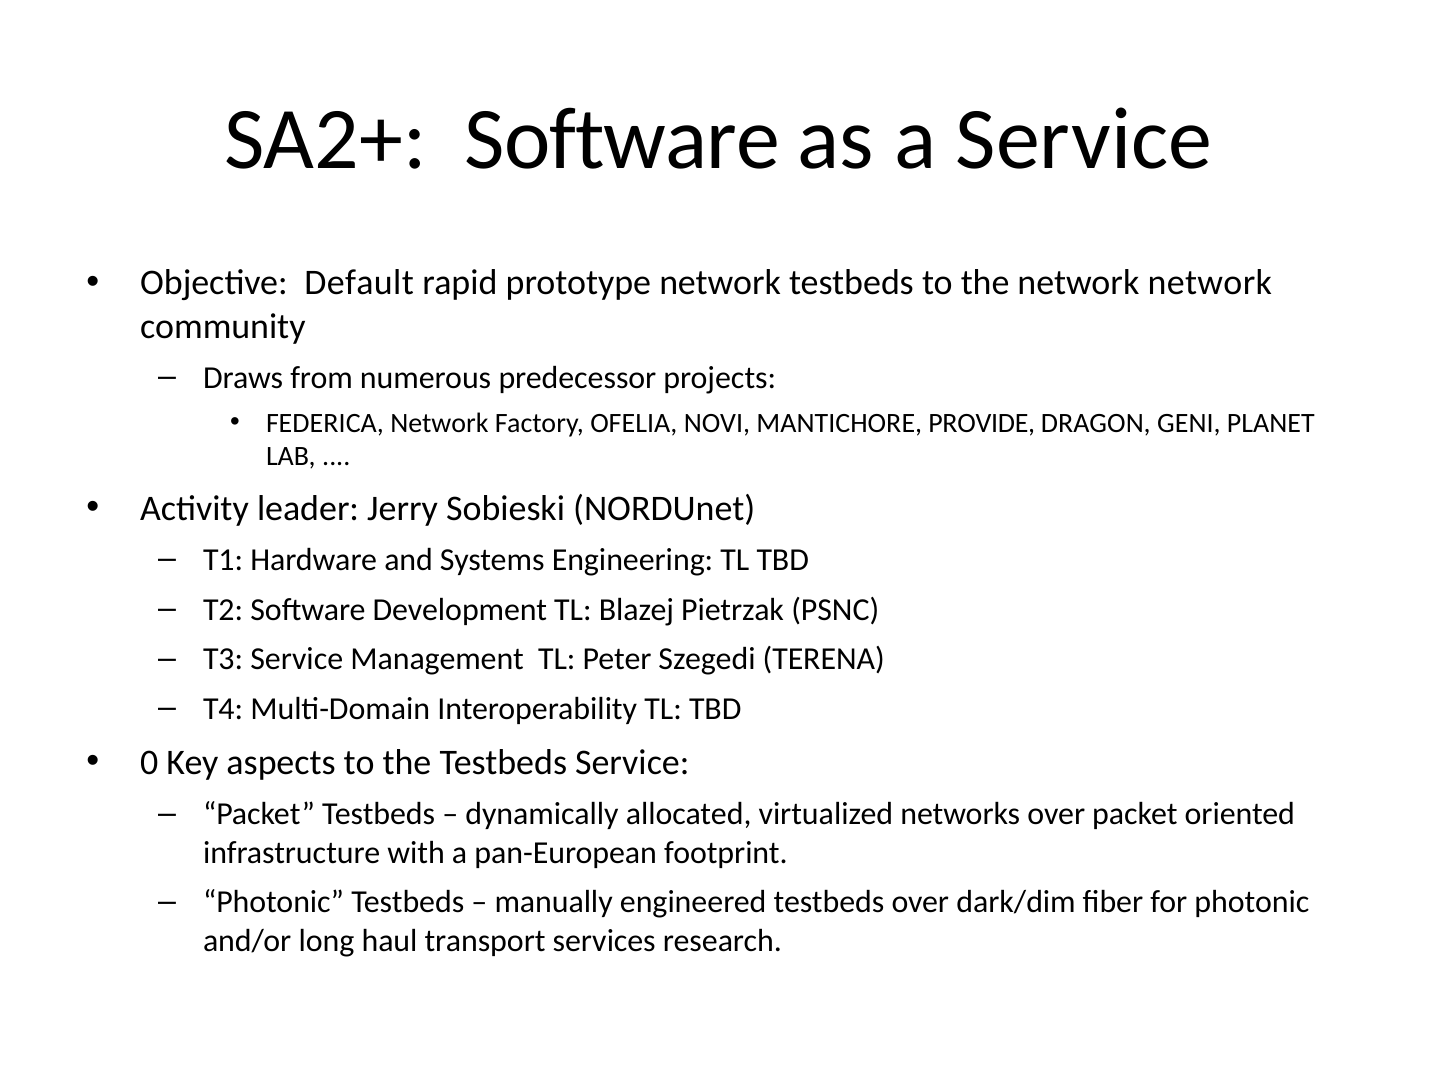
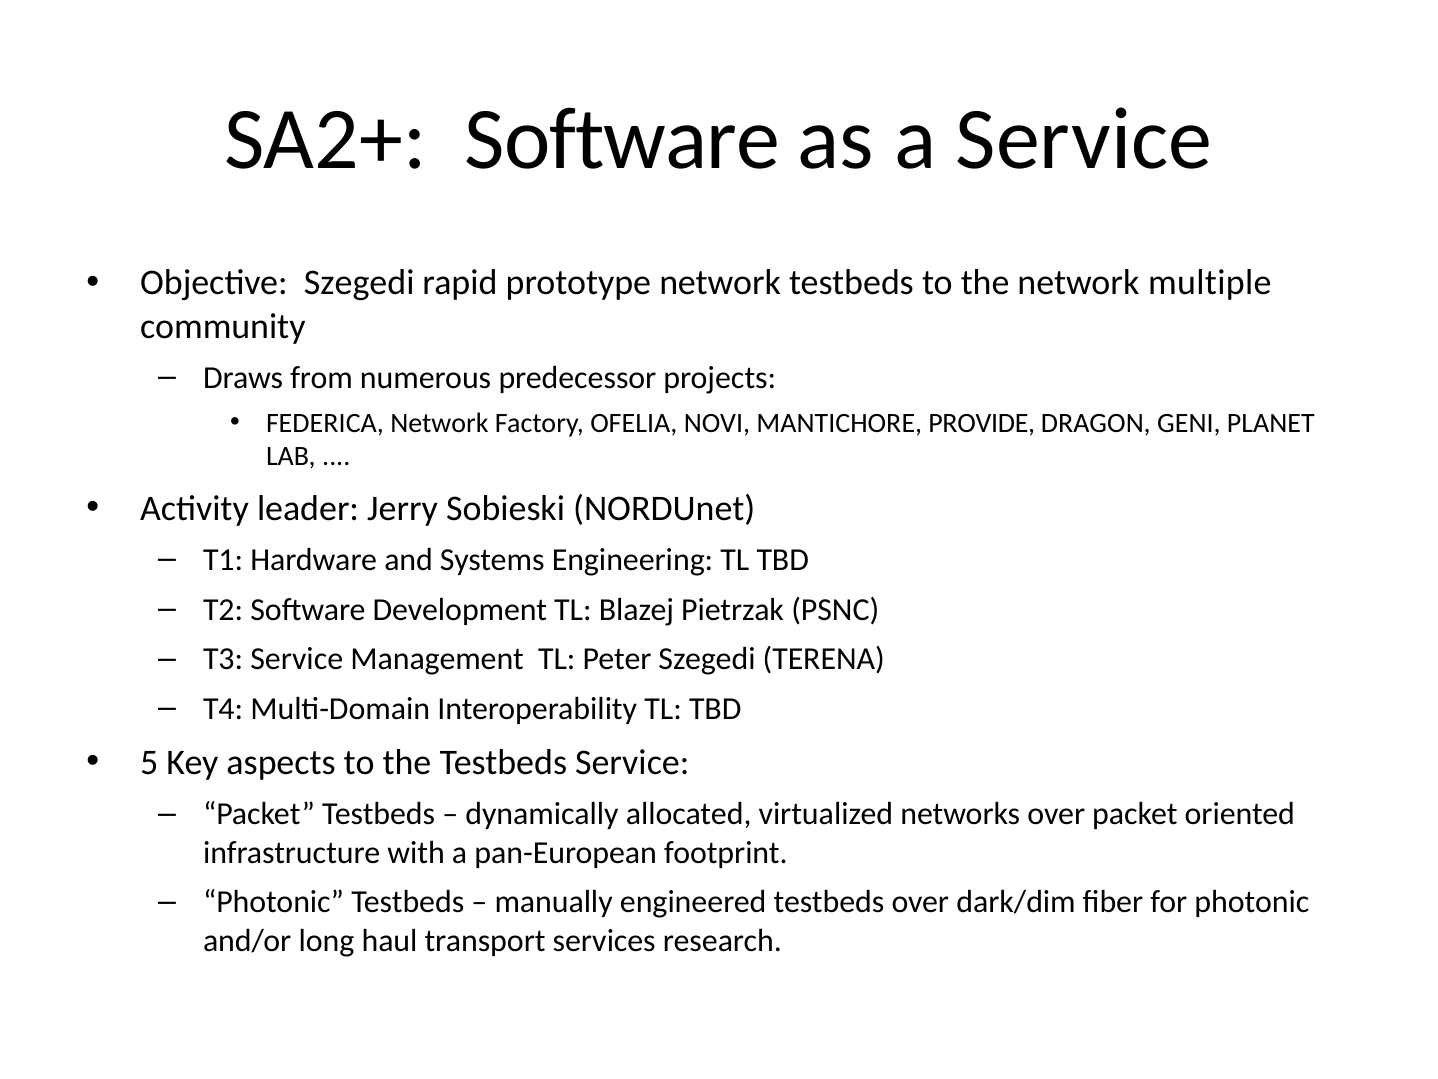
Objective Default: Default -> Szegedi (359, 283)
network network: network -> multiple (1210, 283)
0: 0 -> 5 (149, 762)
